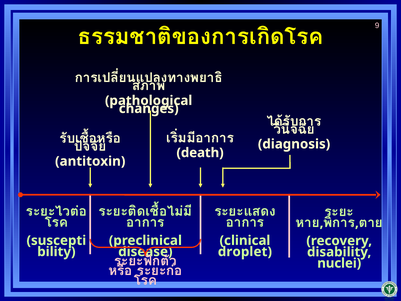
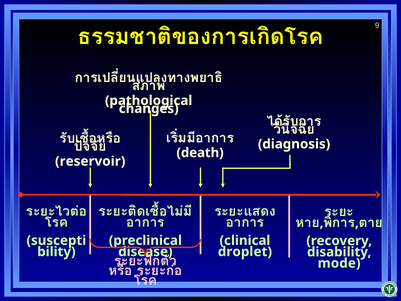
antitoxin: antitoxin -> reservoir (90, 161)
nuclei: nuclei -> mode (339, 263)
